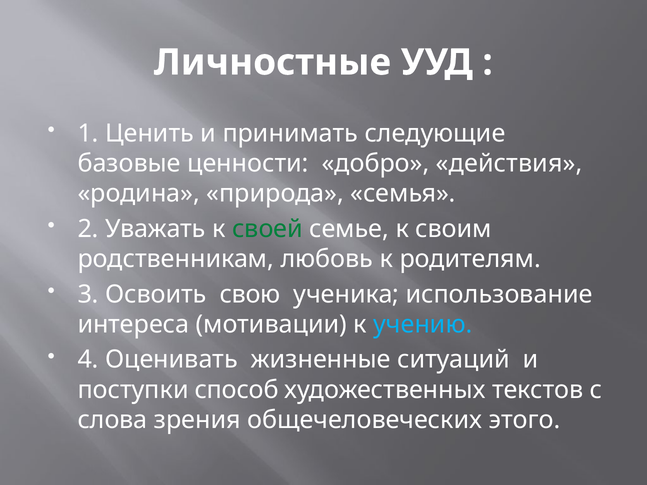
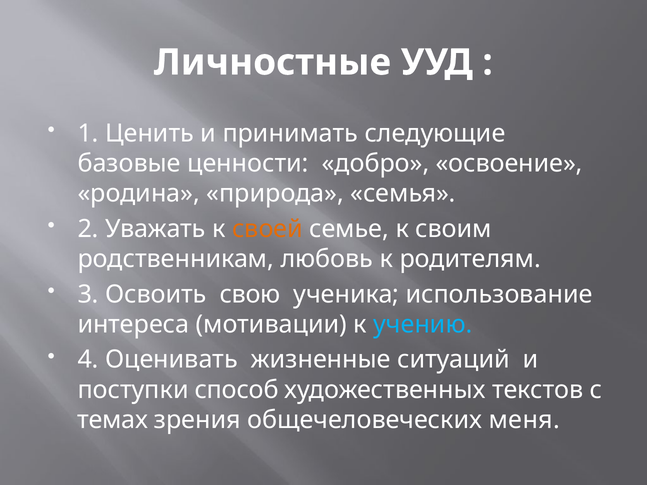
действия: действия -> освоение (509, 163)
своей colour: green -> orange (267, 229)
слова: слова -> темах (113, 420)
этого: этого -> меня (524, 420)
